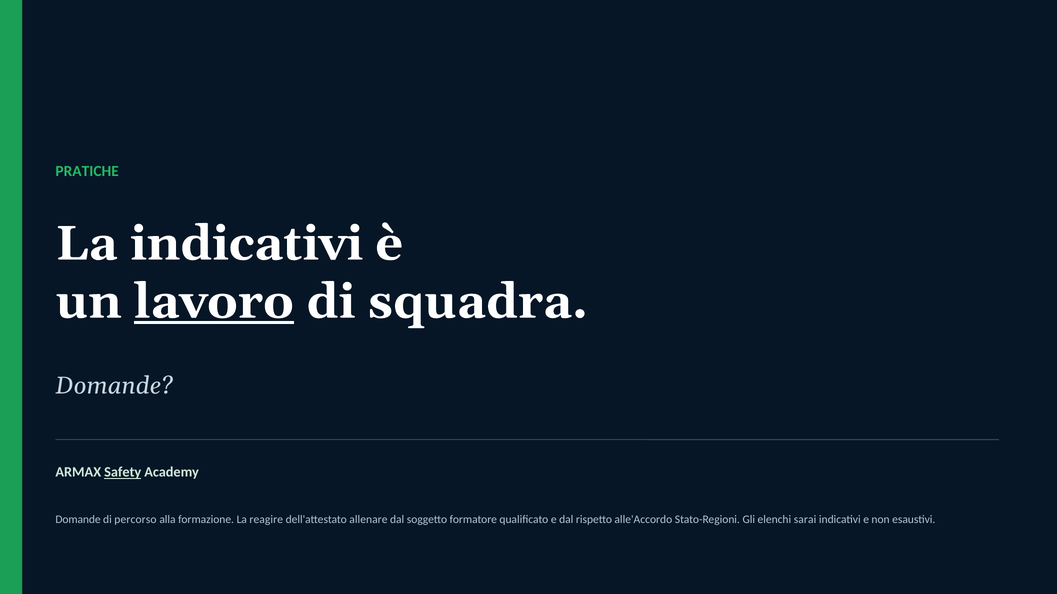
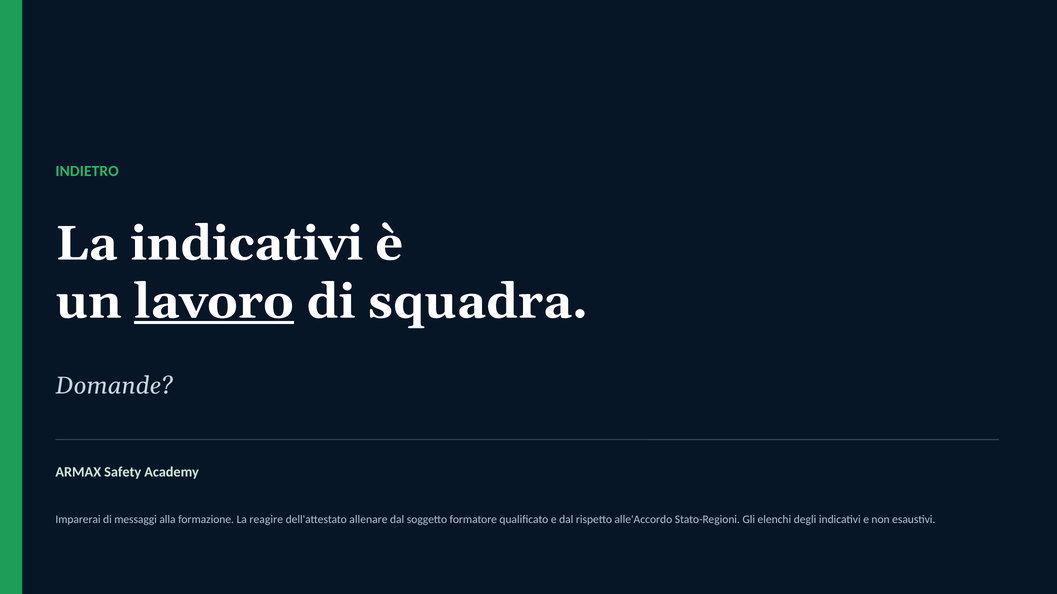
PRATICHE: PRATICHE -> INDIETRO (87, 171)
Safety underline: present -> none (123, 473)
Domande: Domande -> Imparerai (78, 520)
percorso: percorso -> messaggi (136, 520)
sarai: sarai -> degli (805, 520)
